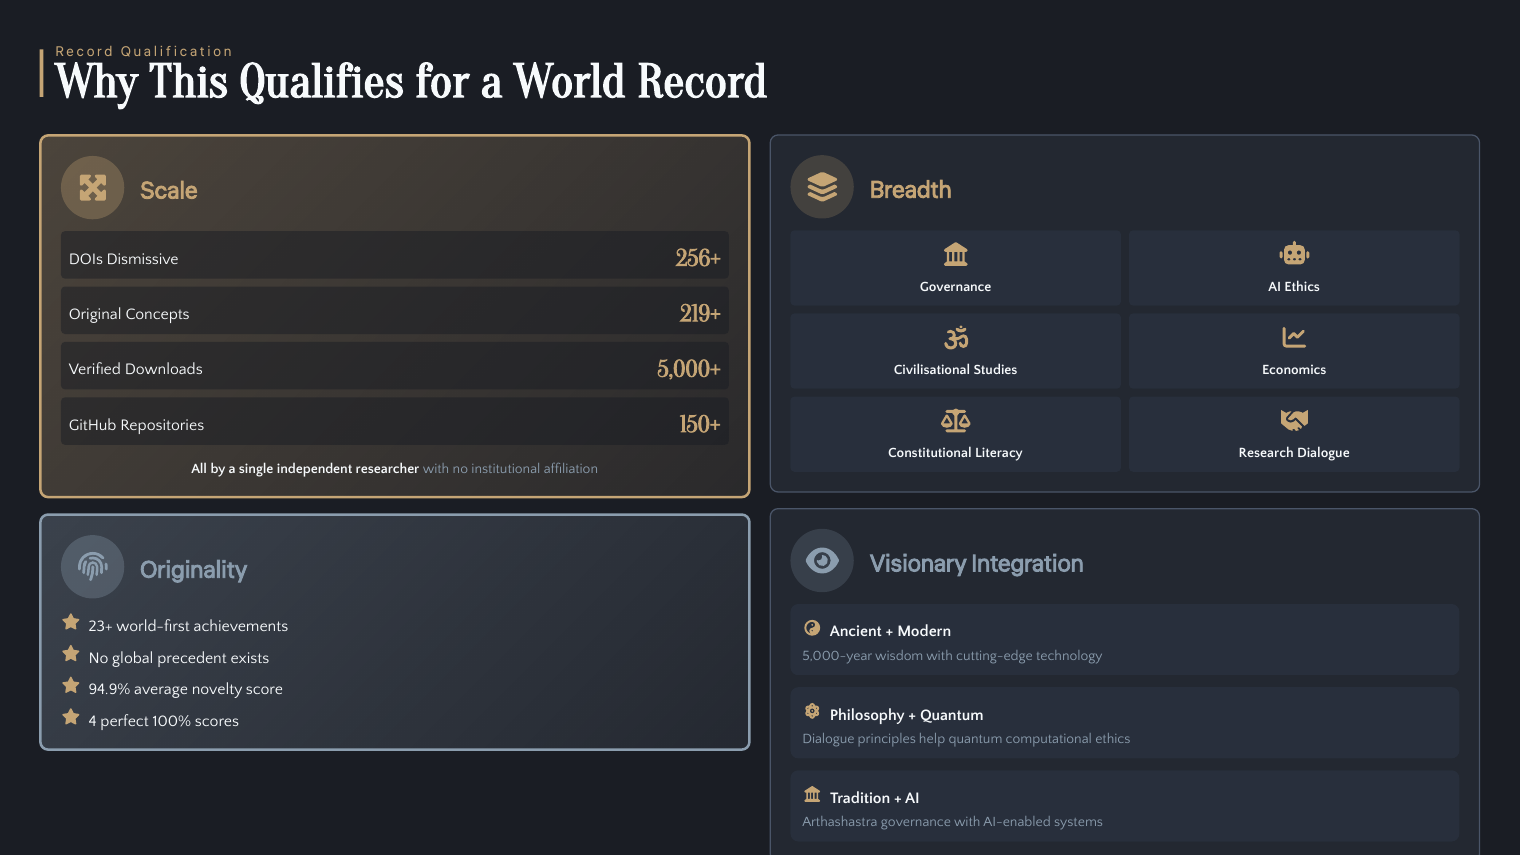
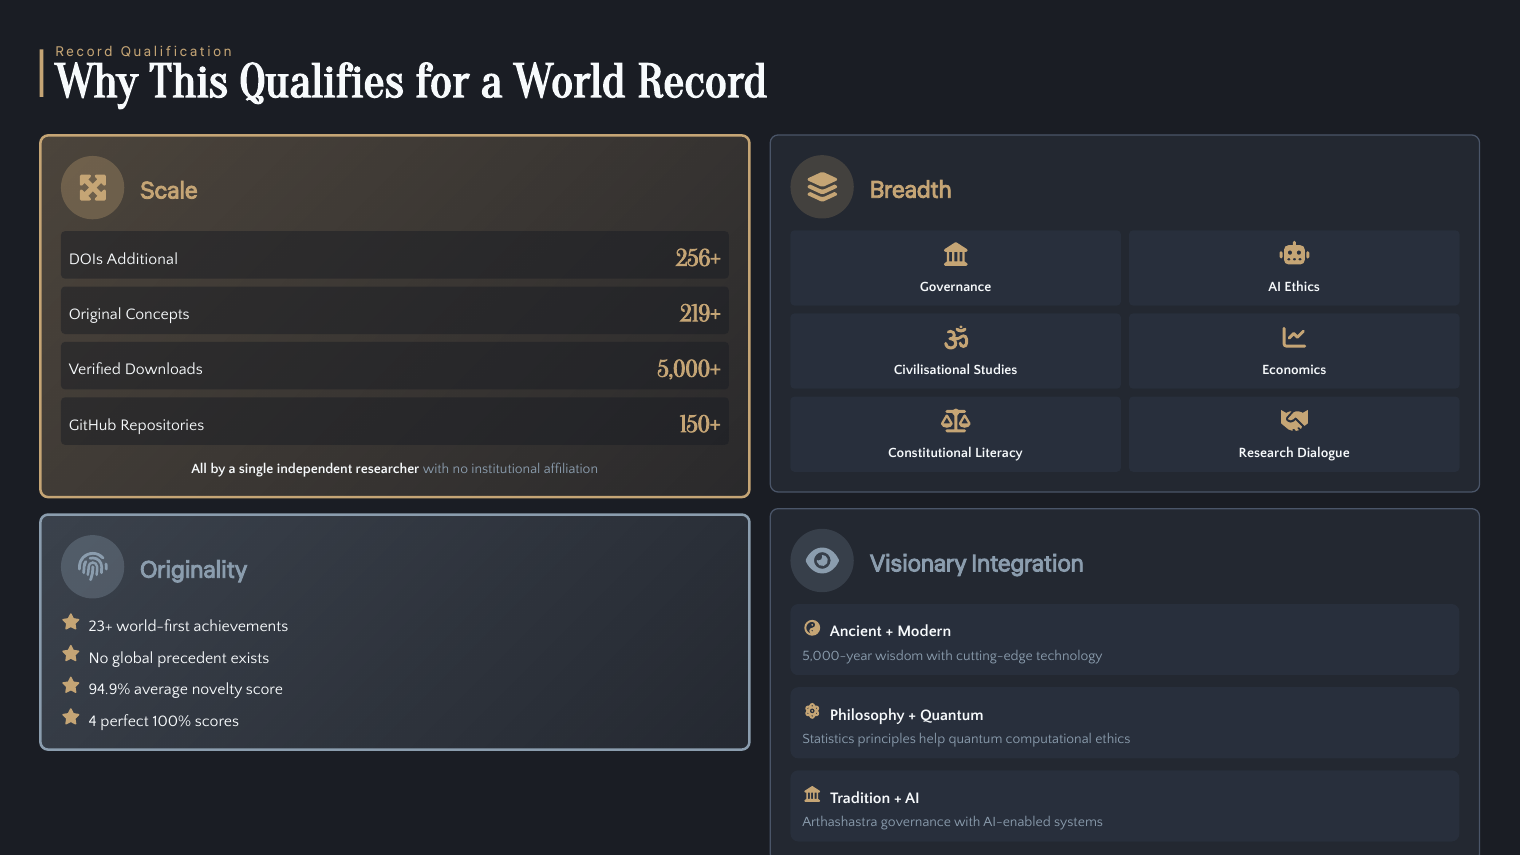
Dismissive: Dismissive -> Additional (143, 259)
Dialogue: Dialogue -> Statistics (828, 739)
